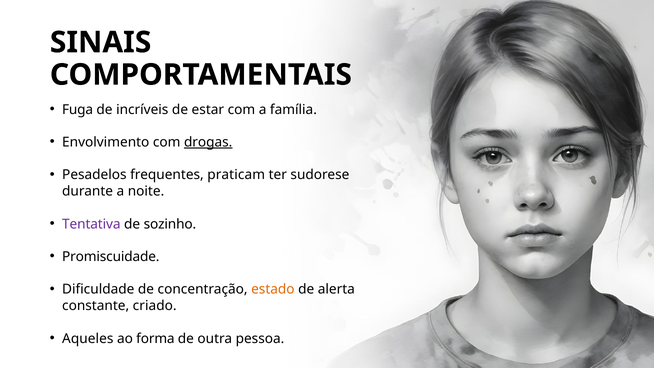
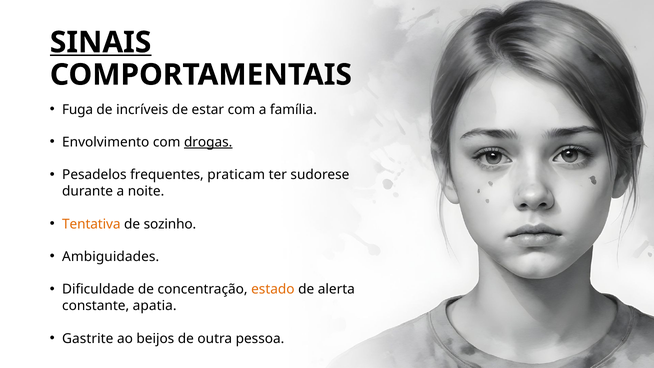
SINAIS underline: none -> present (101, 42)
Tentativa colour: purple -> orange (91, 224)
Promiscuidade: Promiscuidade -> Ambiguidades (111, 257)
criado: criado -> apatia (155, 306)
Aqueles: Aqueles -> Gastrite (88, 338)
forma: forma -> beijos (155, 338)
